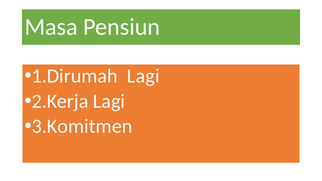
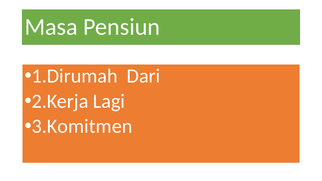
1.Dirumah Lagi: Lagi -> Dari (143, 76)
